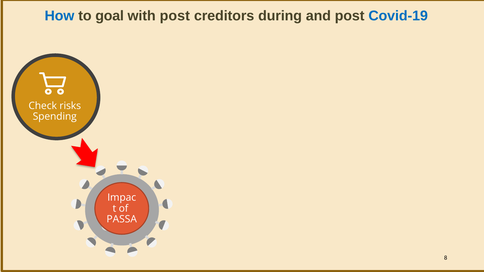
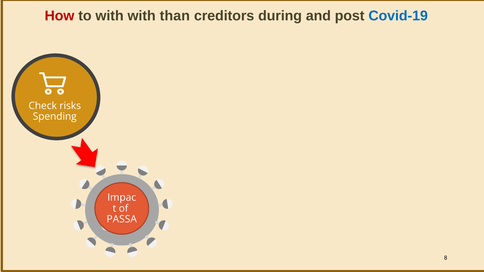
How colour: blue -> red (60, 16)
to goal: goal -> with (110, 16)
with post: post -> than (175, 16)
